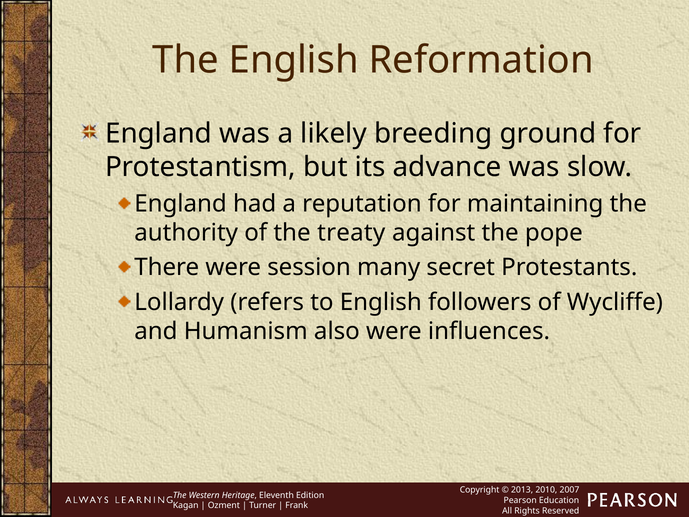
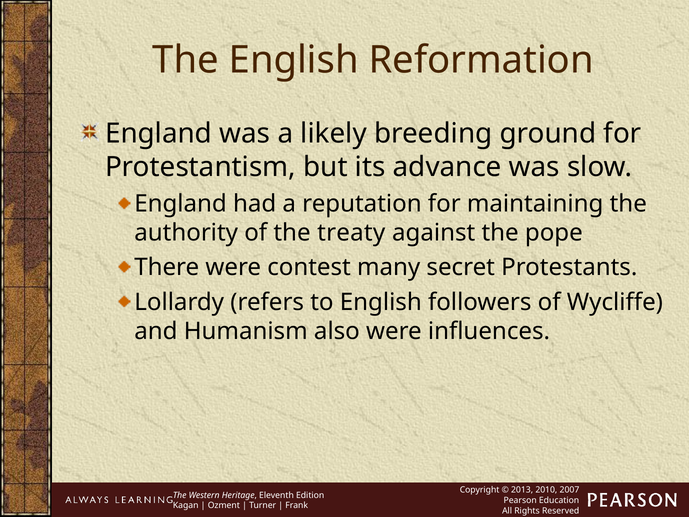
session: session -> contest (309, 267)
